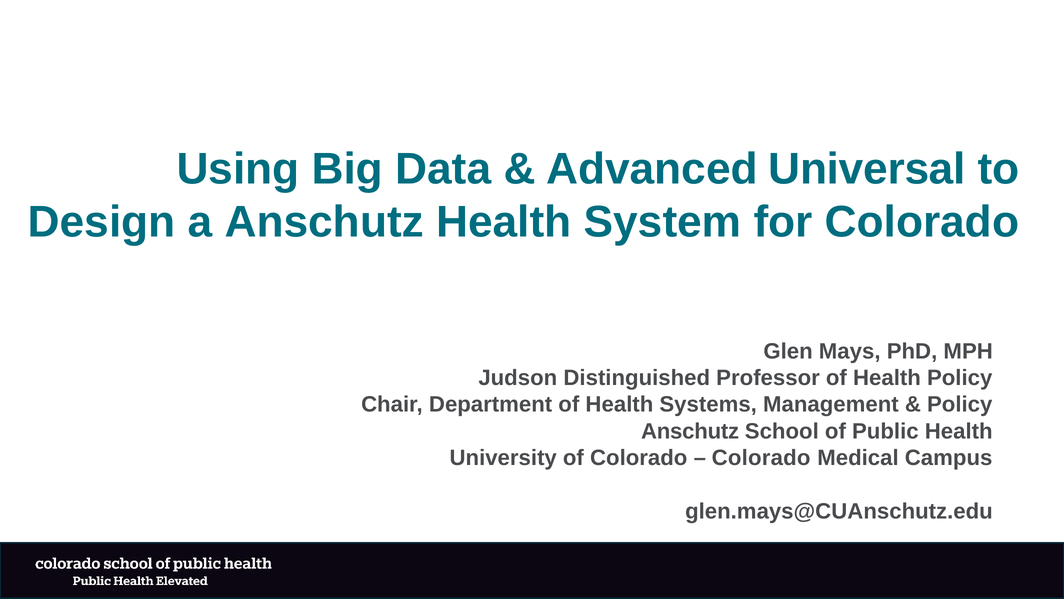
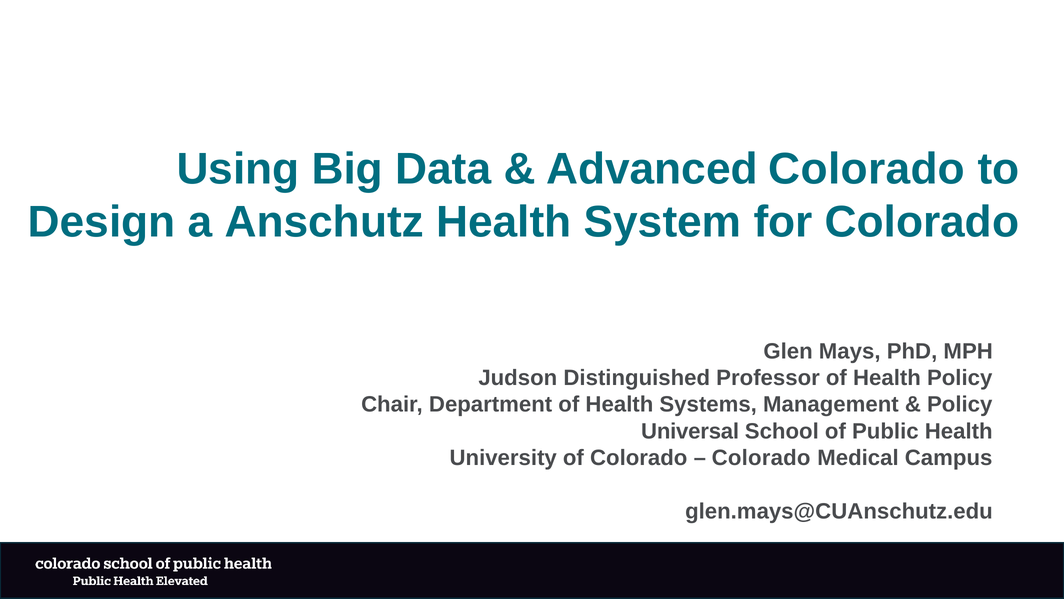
Advanced Universal: Universal -> Colorado (867, 169)
Anschutz: Anschutz -> Universal (690, 431)
